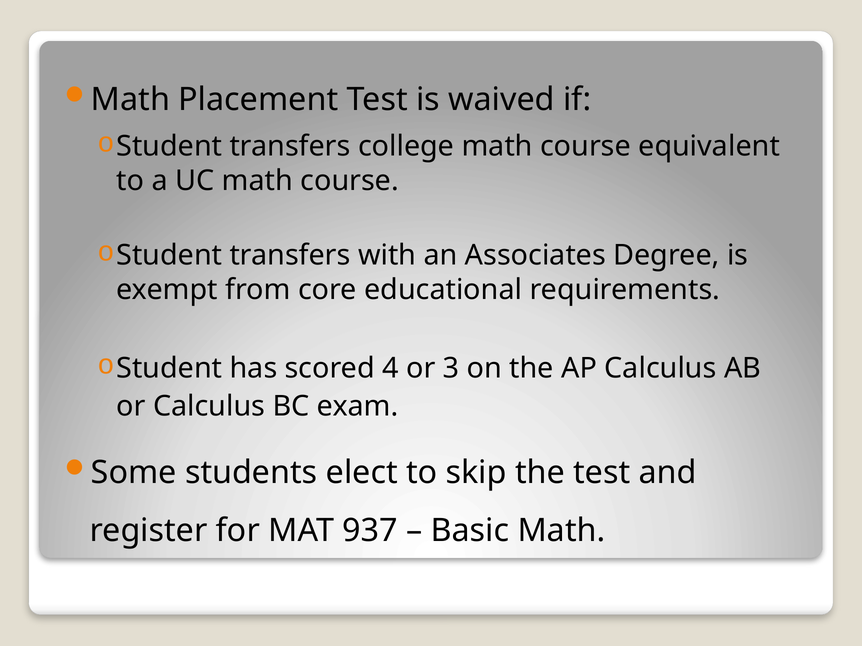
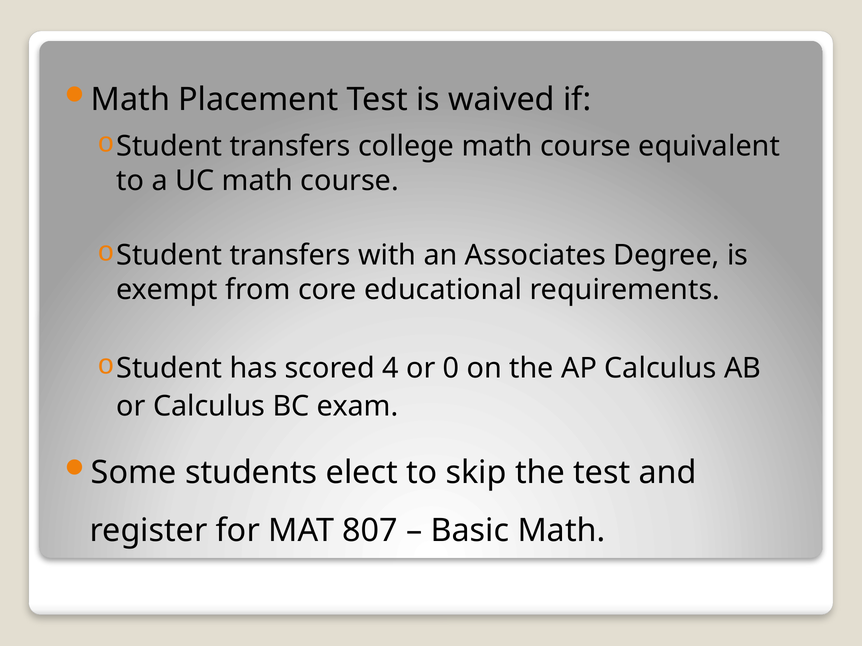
3: 3 -> 0 (451, 369)
937: 937 -> 807 (370, 531)
